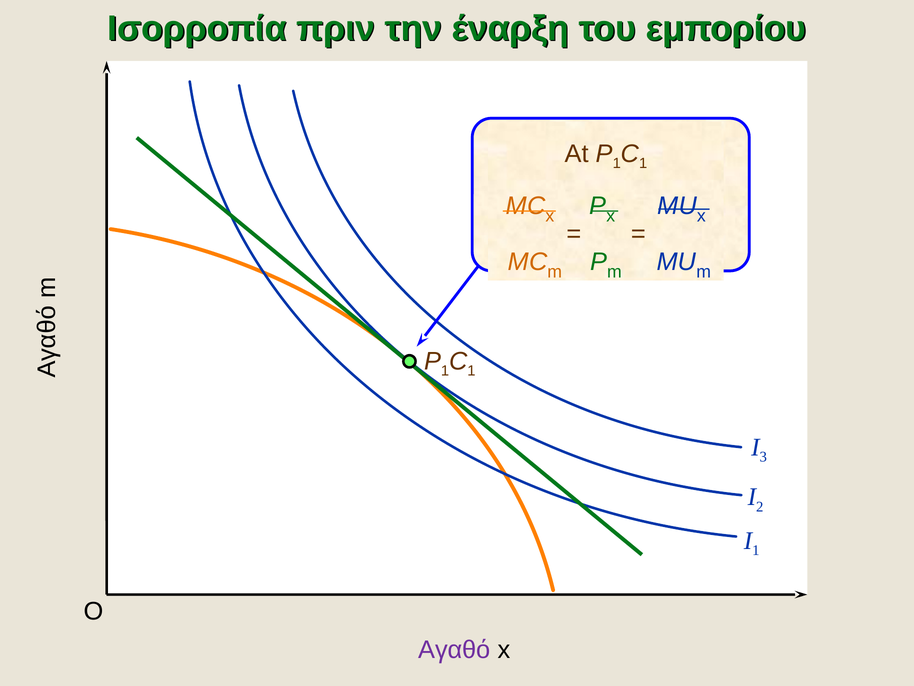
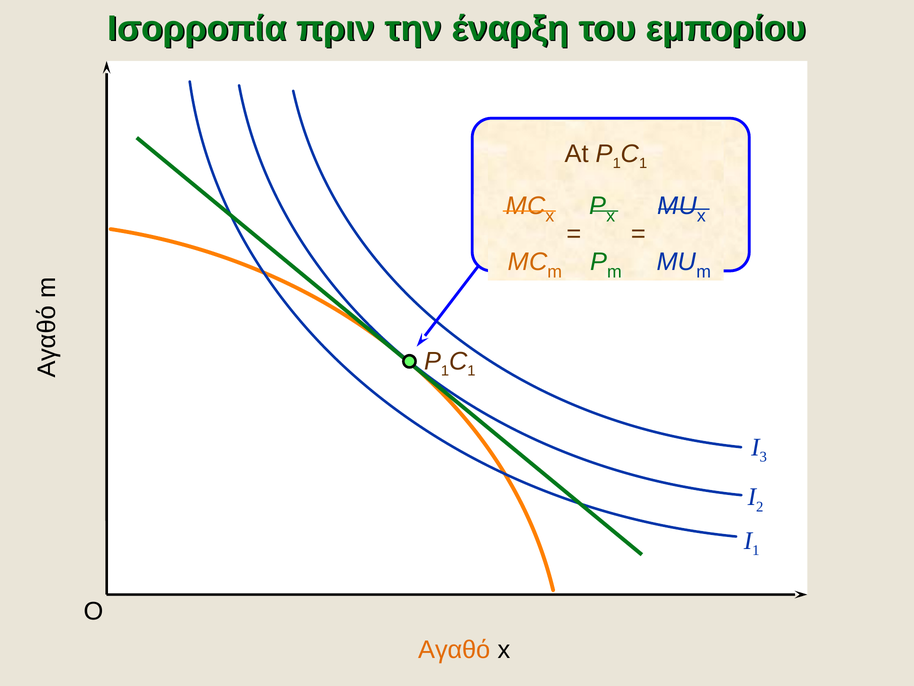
Αγαθό colour: purple -> orange (454, 649)
